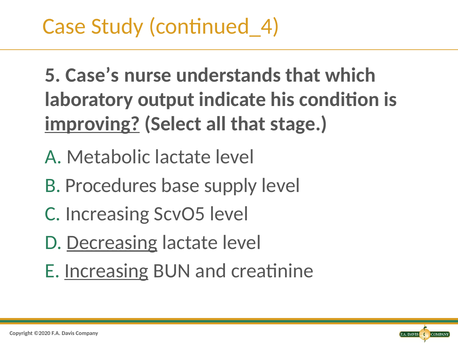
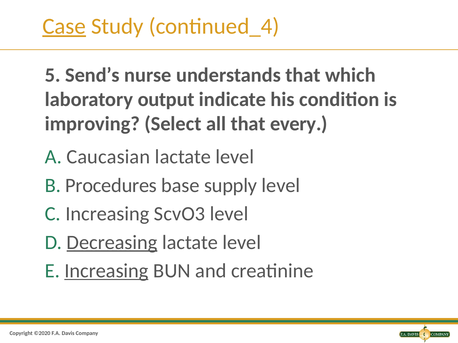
Case underline: none -> present (64, 26)
Case’s: Case’s -> Send’s (92, 75)
improving underline: present -> none (92, 124)
stage: stage -> every (299, 124)
Metabolic: Metabolic -> Caucasian (108, 157)
O 5: 5 -> 3 (200, 214)
